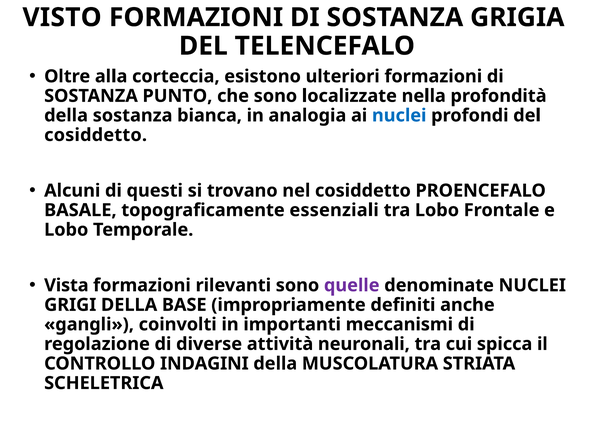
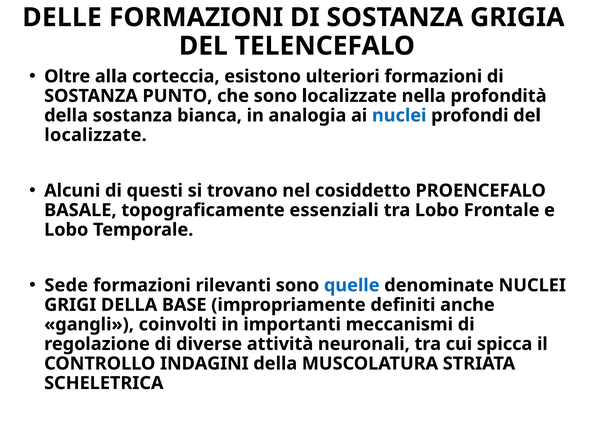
VISTO: VISTO -> DELLE (62, 17)
cosiddetto: cosiddetto -> localizzate (96, 135)
Vista: Vista -> Sede (66, 286)
quelle colour: purple -> blue (352, 286)
